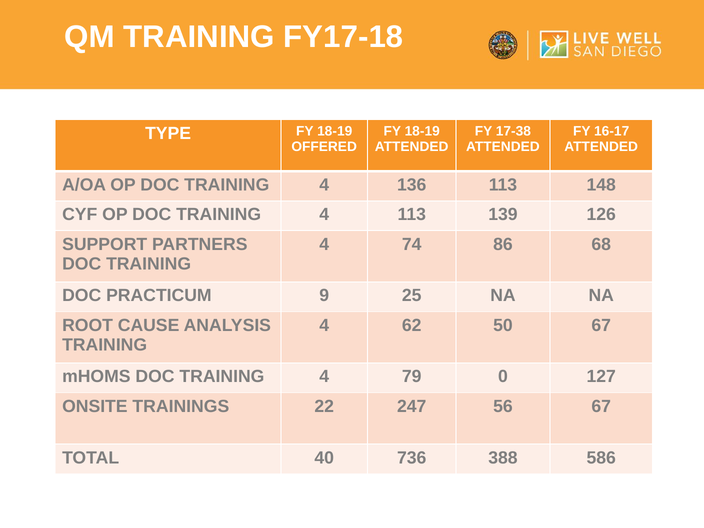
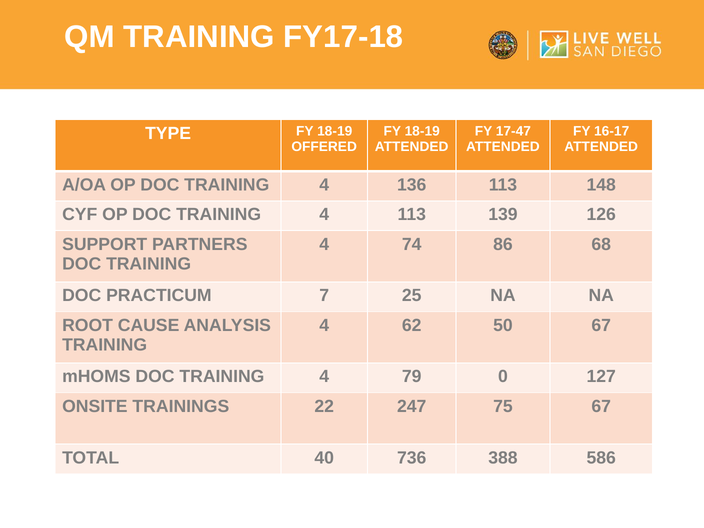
17-38: 17-38 -> 17-47 (513, 131)
9: 9 -> 7 (324, 296)
56: 56 -> 75 (503, 406)
